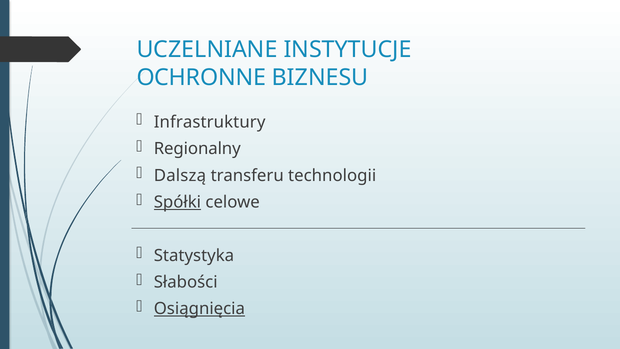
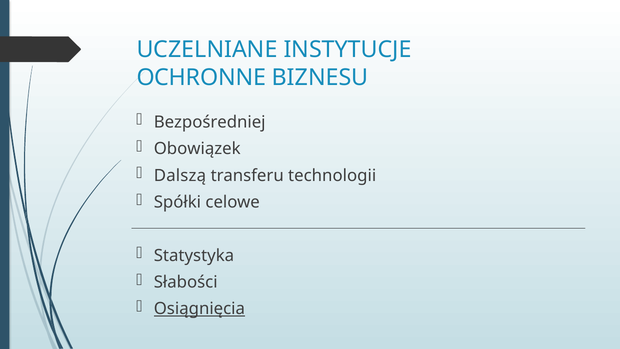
Infrastruktury: Infrastruktury -> Bezpośredniej (210, 122)
Regionalny: Regionalny -> Obowiązek (197, 149)
Spółki underline: present -> none (177, 202)
